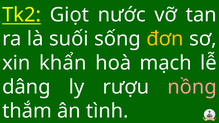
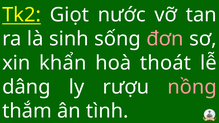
suối: suối -> sinh (69, 39)
đơn colour: yellow -> pink (165, 39)
mạch: mạch -> thoát (166, 63)
